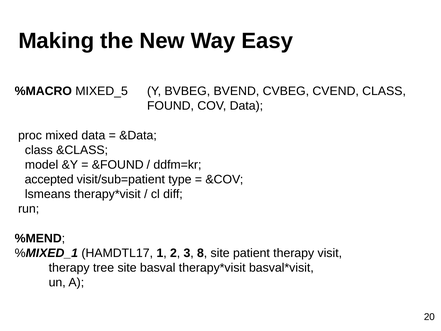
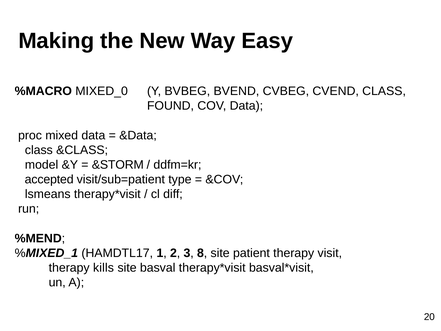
MIXED_5: MIXED_5 -> MIXED_0 (102, 91)
&FOUND: &FOUND -> &STORM (118, 165)
tree: tree -> kills (103, 268)
